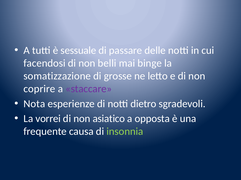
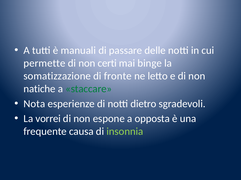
sessuale: sessuale -> manuali (78, 51)
facendosi: facendosi -> permette (44, 63)
belli: belli -> certi (107, 63)
grosse: grosse -> fronte (118, 76)
coprire: coprire -> natiche (39, 89)
staccare colour: purple -> green (89, 89)
asiatico: asiatico -> espone (109, 119)
